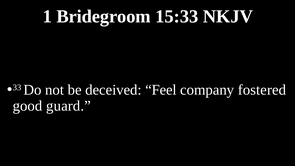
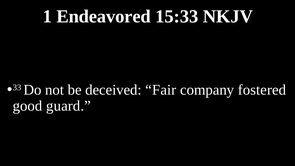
Bridegroom: Bridegroom -> Endeavored (104, 16)
Feel: Feel -> Fair (161, 90)
